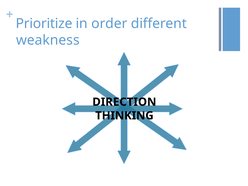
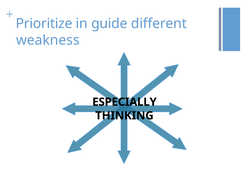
order: order -> guide (109, 24)
DIRECTION: DIRECTION -> ESPECIALLY (124, 102)
